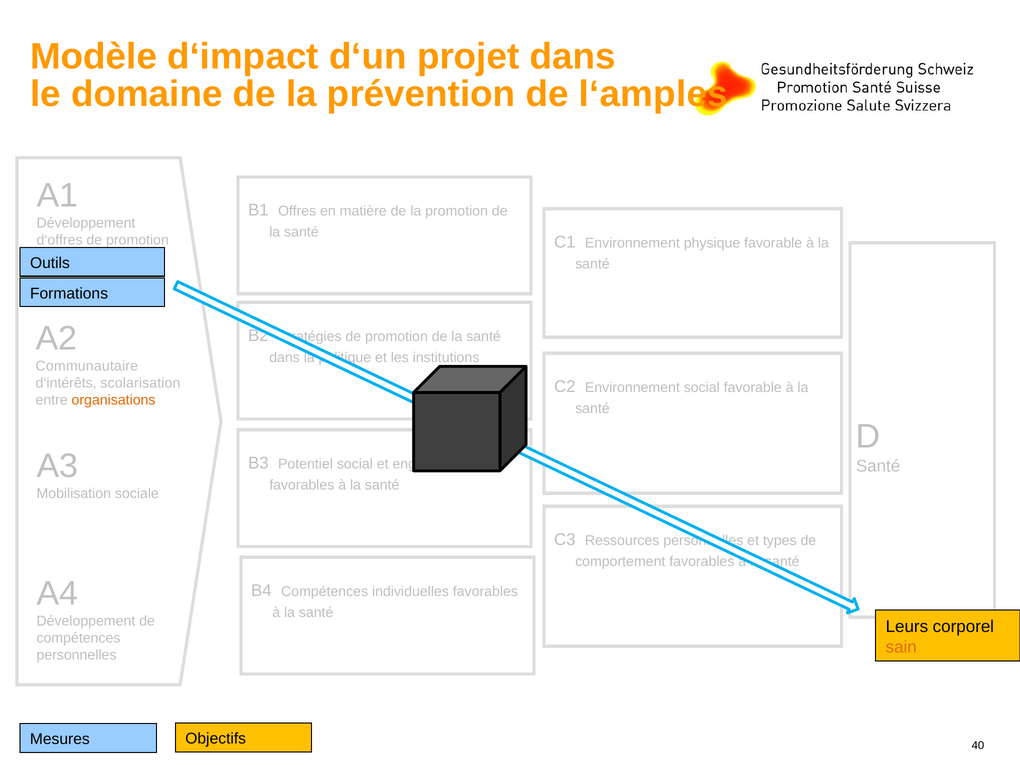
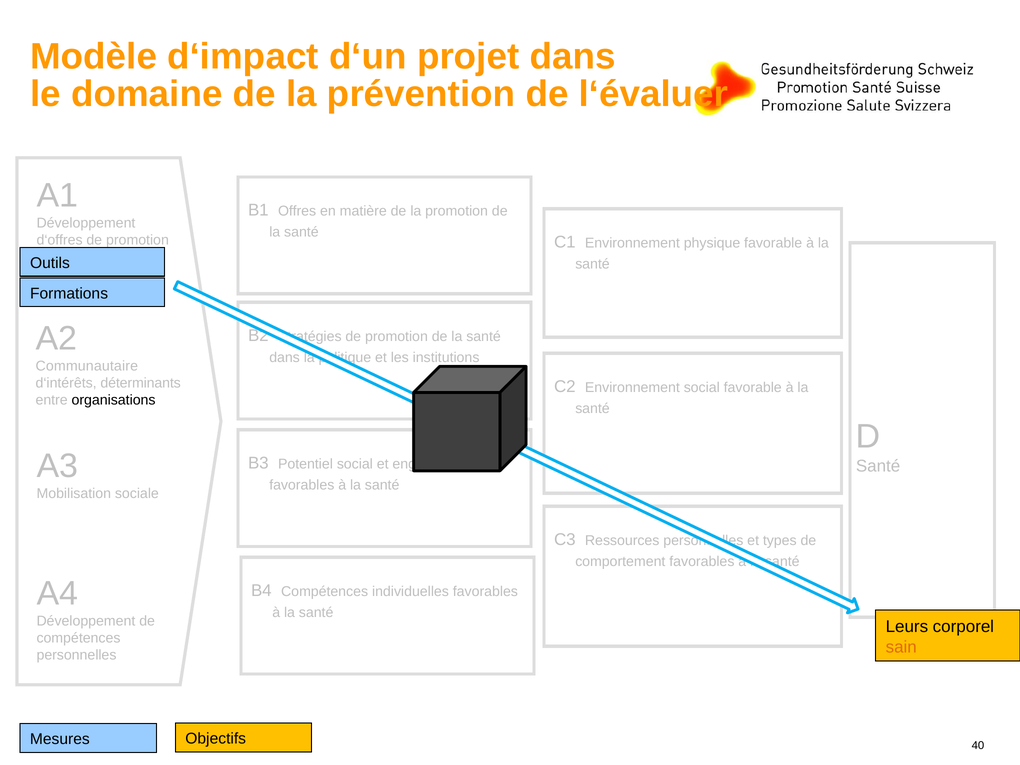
l‘amples: l‘amples -> l‘évaluer (653, 94)
scolarisation: scolarisation -> déterminants (141, 383)
organisations colour: orange -> black (114, 400)
